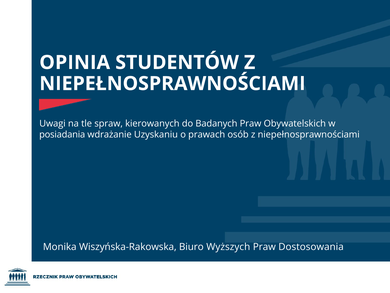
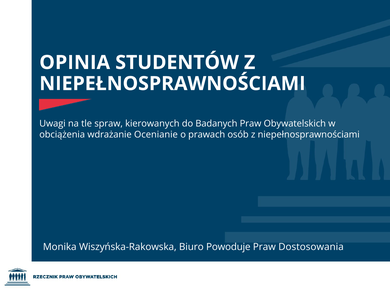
posiadania: posiadania -> obciążenia (62, 134)
Uzyskaniu: Uzyskaniu -> Ocenianie (156, 134)
Wyższych: Wyższych -> Powoduje (228, 247)
